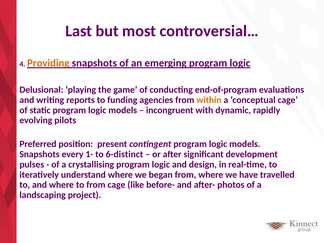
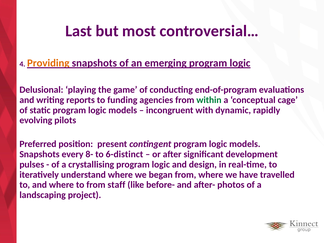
within colour: orange -> green (209, 100)
1-: 1- -> 8- (89, 154)
from cage: cage -> staff (116, 185)
